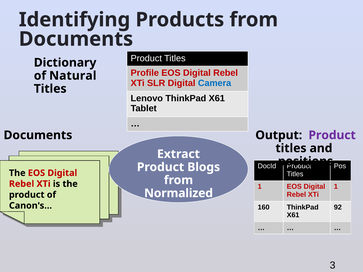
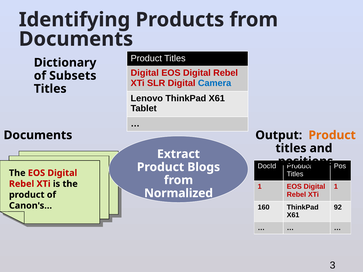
Profile: Profile -> Digital (145, 73)
Natural: Natural -> Subsets (73, 76)
Product colour: purple -> orange (332, 135)
